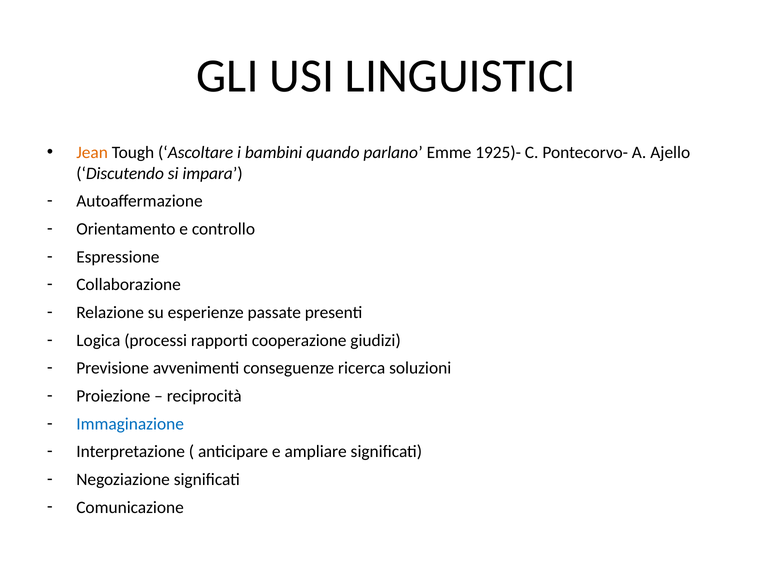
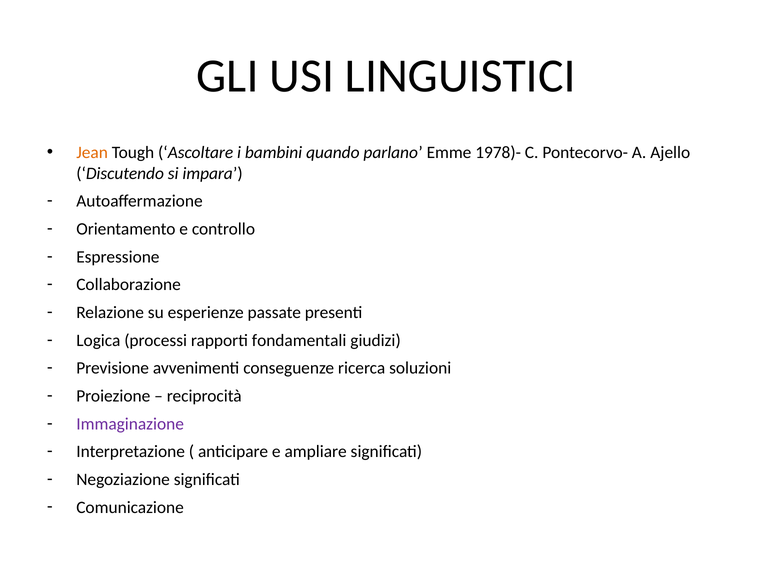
1925)-: 1925)- -> 1978)- (498, 153)
cooperazione: cooperazione -> fondamentali (299, 340)
Immaginazione colour: blue -> purple (130, 424)
